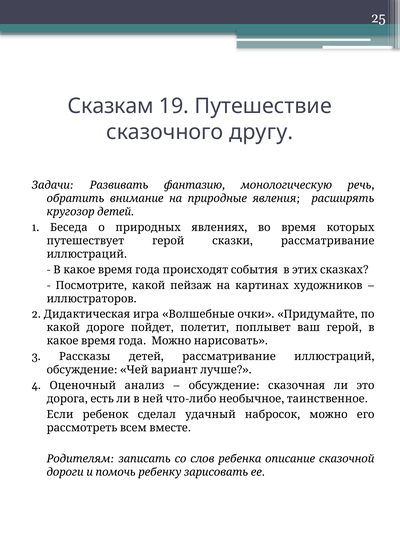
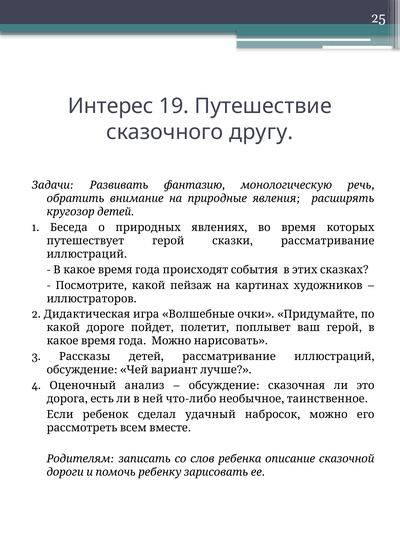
Сказкам: Сказкам -> Интерес (111, 106)
